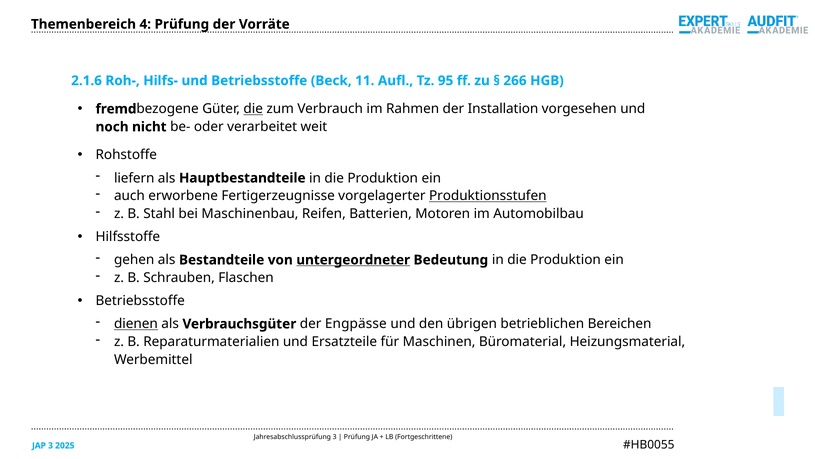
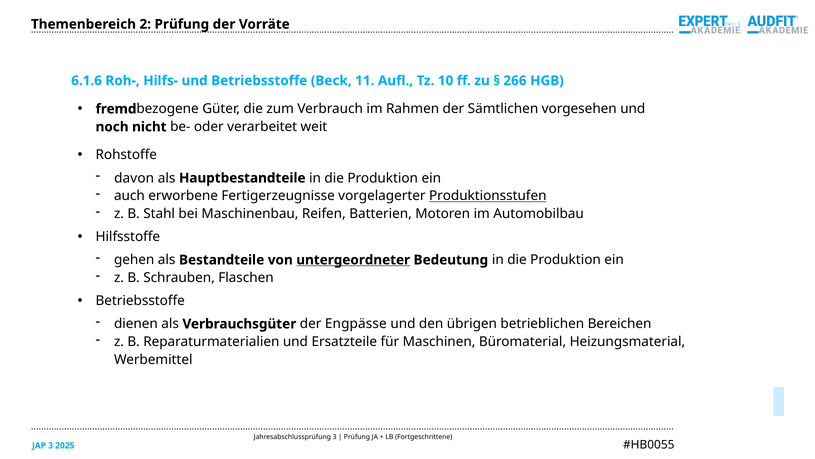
Themenbereich 4: 4 -> 2 (145, 24)
2.1.6: 2.1.6 -> 6.1.6 (87, 81)
95: 95 -> 10 (446, 81)
die underline: present -> none (253, 109)
Installation: Installation -> Sämtlichen (503, 109)
liefern: liefern -> davon (134, 178)
dienen underline: present -> none (136, 324)
